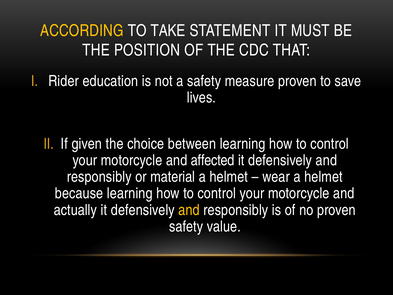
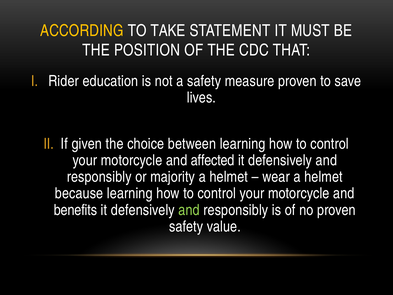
material: material -> majority (173, 177)
actually: actually -> benefits (75, 210)
and colour: yellow -> light green (189, 210)
